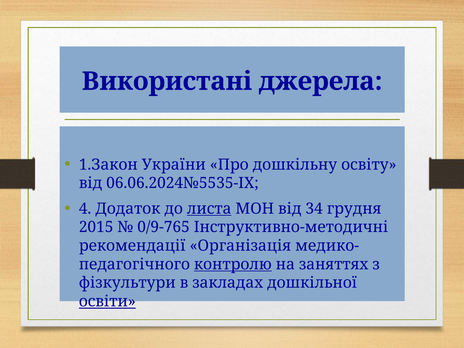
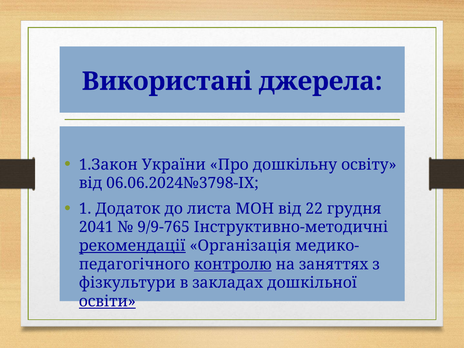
06.06.2024№5535-ІХ: 06.06.2024№5535-ІХ -> 06.06.2024№3798-ІХ (182, 183)
4: 4 -> 1 (85, 209)
листа underline: present -> none (209, 209)
34: 34 -> 22 (314, 209)
2015: 2015 -> 2041 (96, 227)
0/9-765: 0/9-765 -> 9/9-765 (164, 227)
рекомендації underline: none -> present (132, 246)
